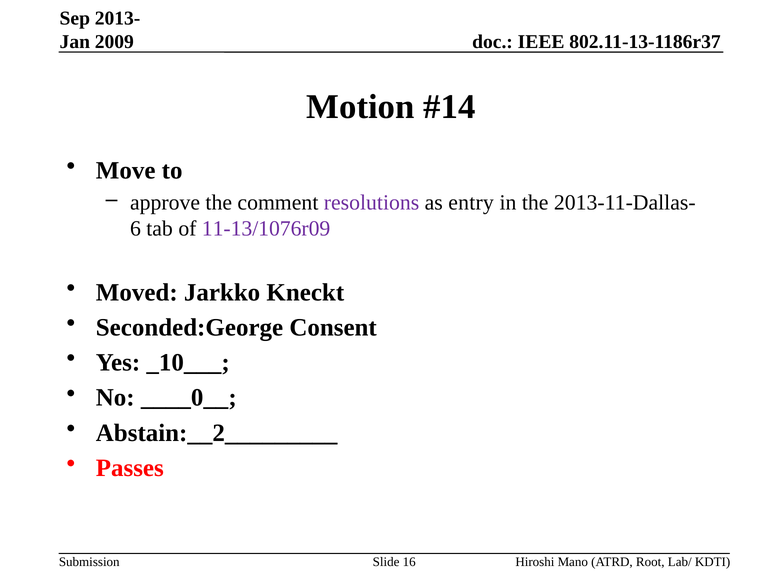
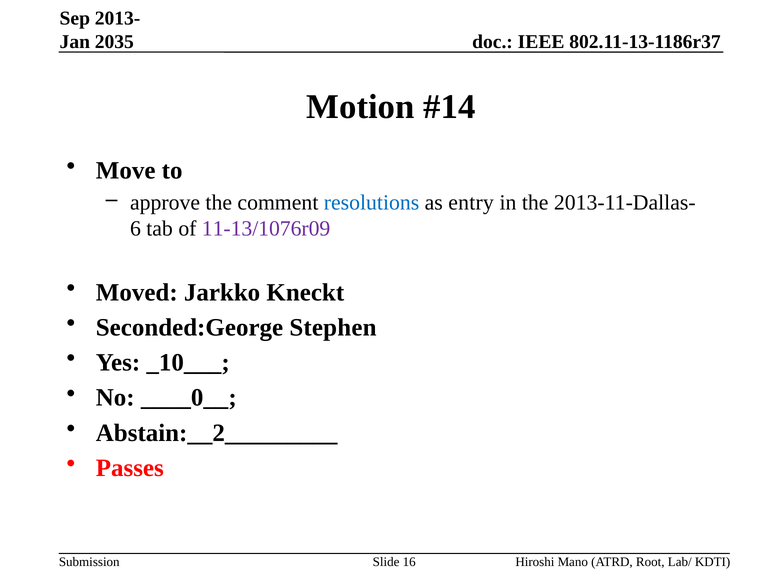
2009: 2009 -> 2035 (114, 42)
resolutions colour: purple -> blue (372, 203)
Consent: Consent -> Stephen (333, 328)
